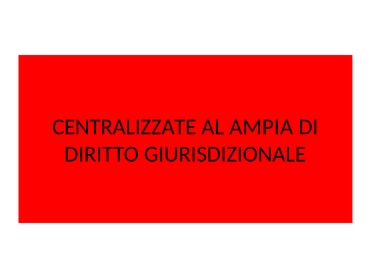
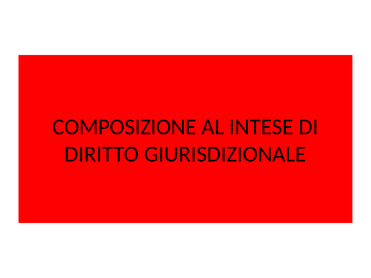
CENTRALIZZATE: CENTRALIZZATE -> COMPOSIZIONE (124, 127)
AMPIA: AMPIA -> INTESE (261, 127)
